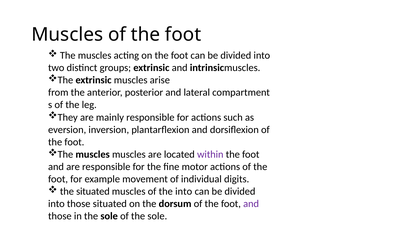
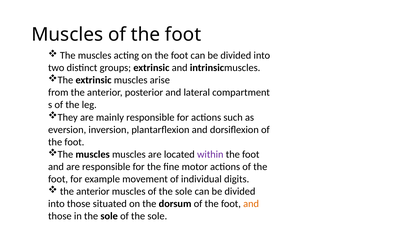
situated: situated -> anterior (93, 192)
muscles of the into: into -> sole (184, 192)
and colour: purple -> orange (251, 204)
